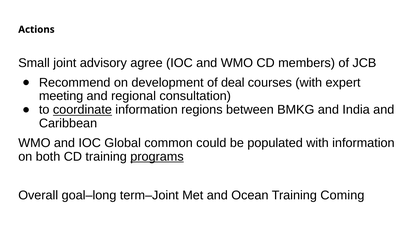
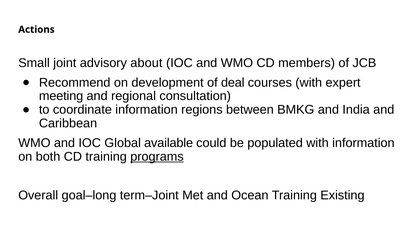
agree: agree -> about (146, 63)
coordinate underline: present -> none (82, 110)
common: common -> available (169, 143)
Coming: Coming -> Existing (342, 195)
